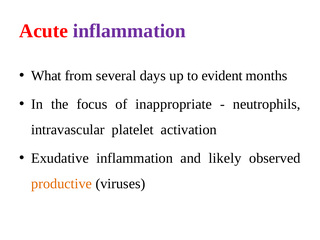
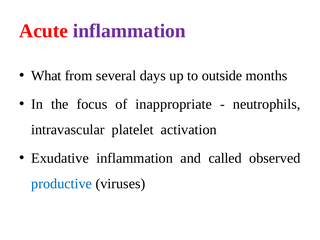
evident: evident -> outside (222, 76)
likely: likely -> called (225, 158)
productive colour: orange -> blue (62, 184)
